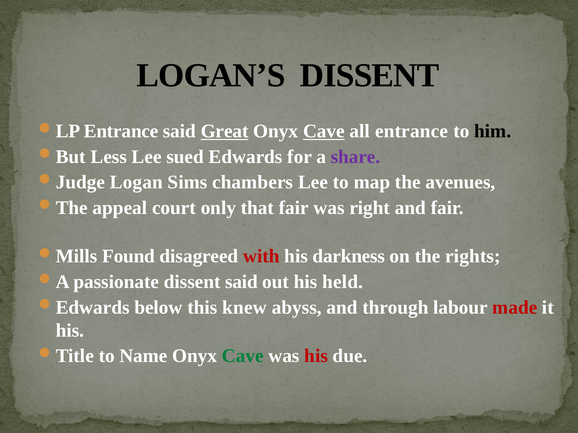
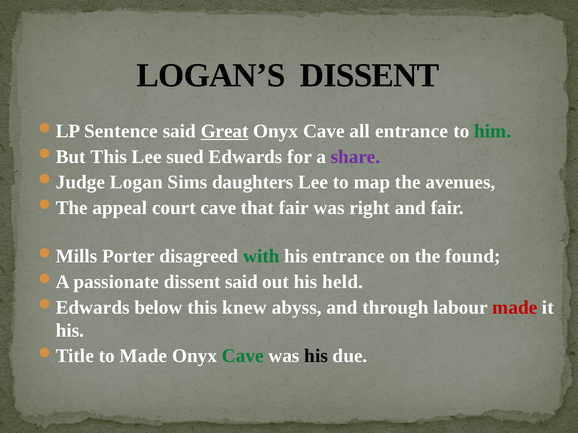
Entrance: Entrance -> Sentence (121, 131)
Cave underline: present -> none (324, 131)
him colour: black -> green (493, 131)
Less: Less -> This (109, 157)
chambers: chambers -> daughters (253, 182)
court only: only -> cave (218, 208)
Found: Found -> Porter (129, 257)
with colour: red -> green (261, 257)
his darkness: darkness -> entrance (349, 257)
rights: rights -> found (473, 257)
to Name: Name -> Made (143, 356)
his colour: red -> black (316, 356)
